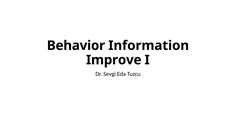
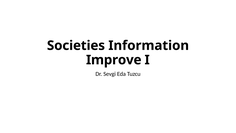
Behavior: Behavior -> Societies (76, 45)
